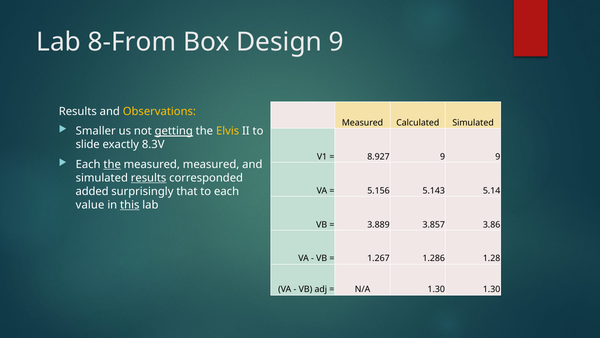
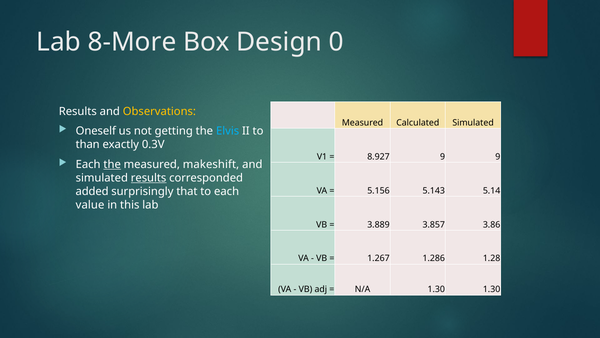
8-From: 8-From -> 8-More (132, 42)
Design 9: 9 -> 0 (336, 42)
Smaller: Smaller -> Oneself (96, 131)
getting underline: present -> none (174, 131)
Elvis colour: yellow -> light blue (228, 131)
slide: slide -> than (88, 144)
8.3V: 8.3V -> 0.3V (153, 144)
measured measured: measured -> makeshift (211, 164)
this underline: present -> none (130, 205)
